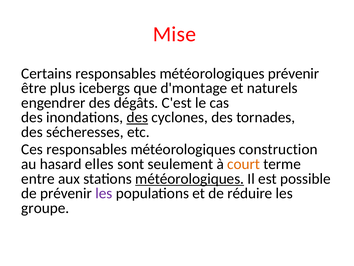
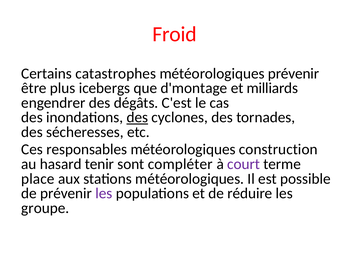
Mise: Mise -> Froid (175, 34)
Certains responsables: responsables -> catastrophes (116, 73)
naturels: naturels -> milliards (272, 88)
elles: elles -> tenir (99, 164)
seulement: seulement -> compléter (180, 164)
court colour: orange -> purple (244, 164)
entre: entre -> place (38, 178)
météorologiques underline: present -> none (190, 178)
